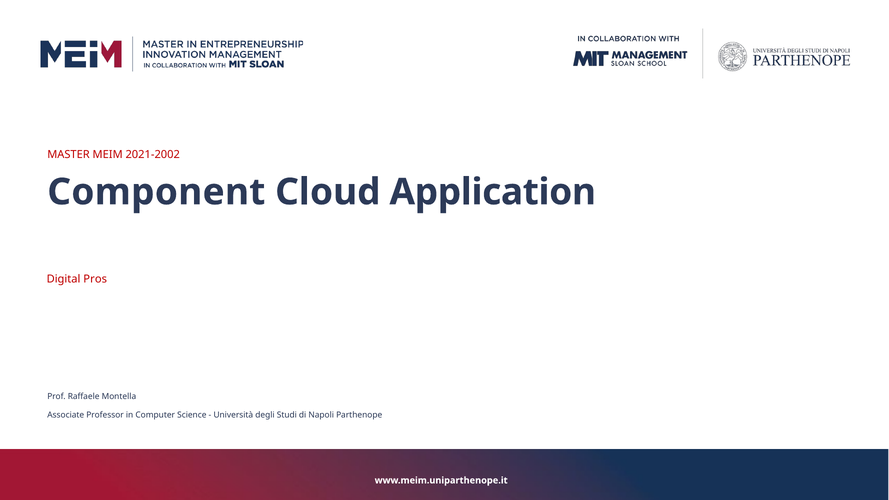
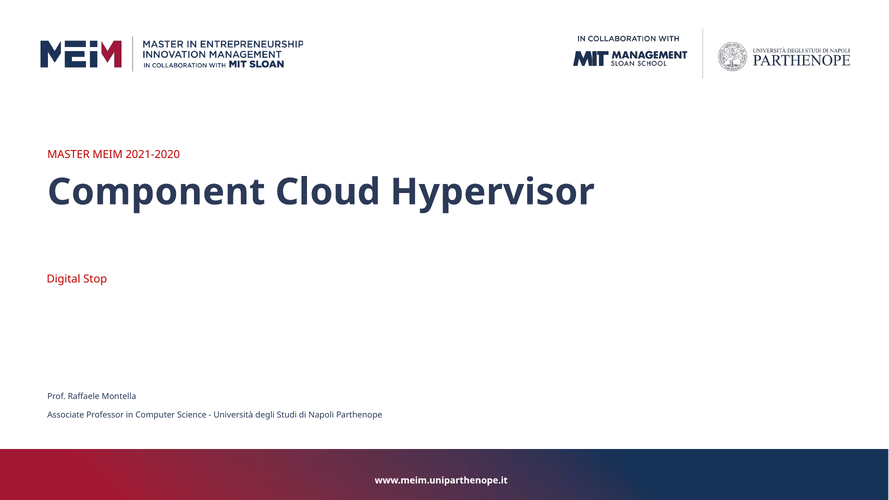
2021-2002: 2021-2002 -> 2021-2020 (153, 155)
Application: Application -> Hypervisor (492, 192)
Pros: Pros -> Stop (95, 279)
